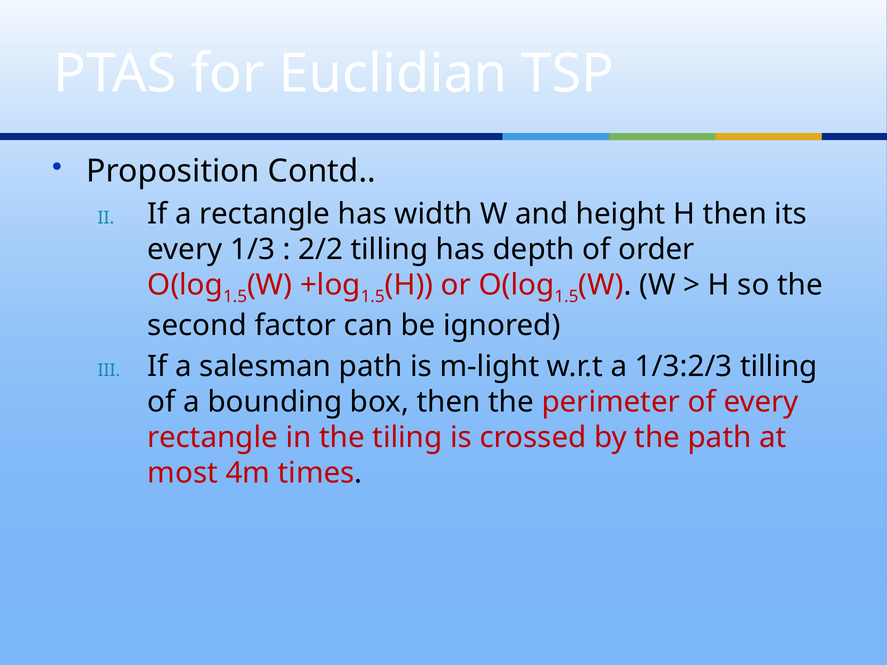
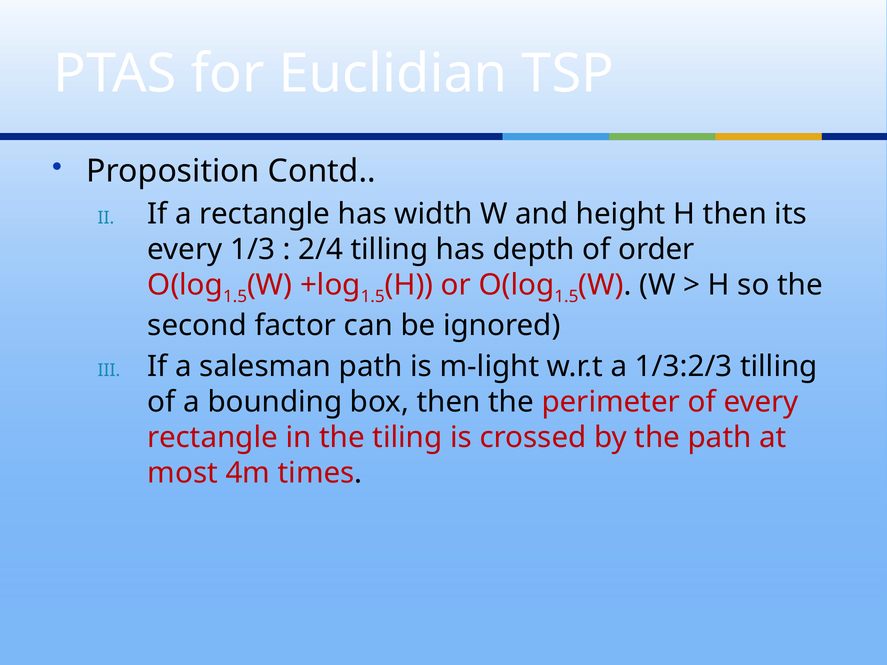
2/2: 2/2 -> 2/4 (321, 250)
